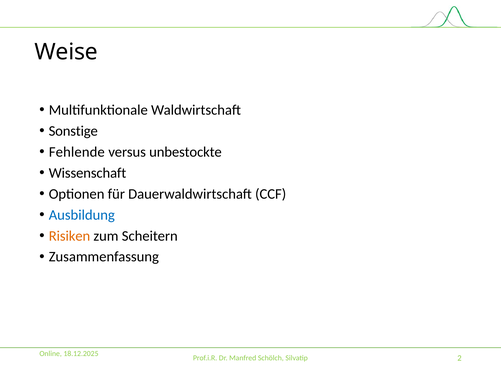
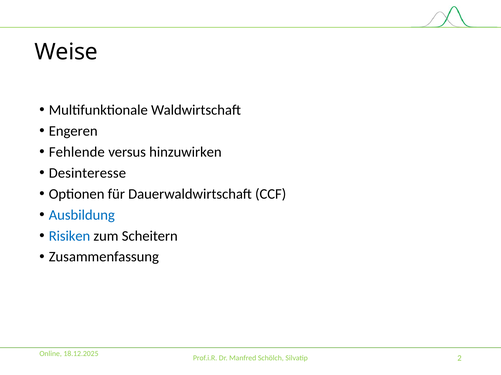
Sonstige: Sonstige -> Engeren (73, 131)
unbestockte: unbestockte -> hinzuwirken (185, 152)
Wissenschaft: Wissenschaft -> Desinteresse (87, 173)
Risiken colour: orange -> blue (69, 236)
